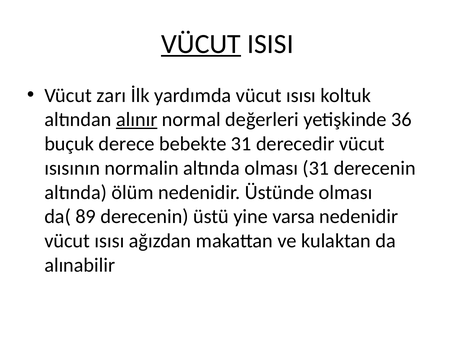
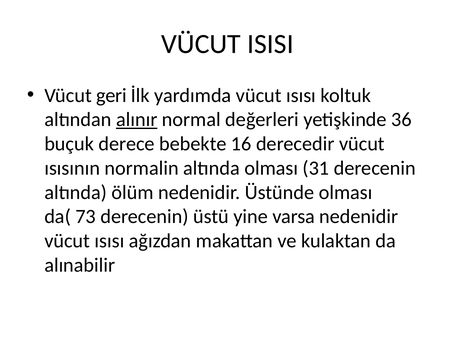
VÜCUT underline: present -> none (201, 44)
zarı: zarı -> geri (111, 95)
bebekte 31: 31 -> 16 (241, 144)
89: 89 -> 73 (86, 217)
